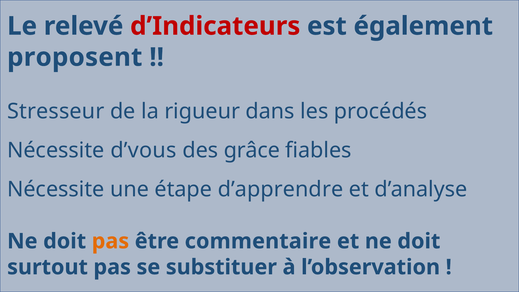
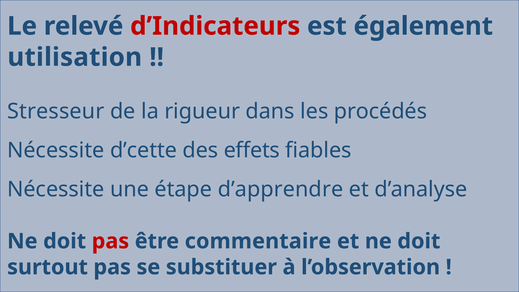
proposent: proposent -> utilisation (75, 57)
d’vous: d’vous -> d’cette (144, 150)
grâce: grâce -> effets (252, 150)
pas colour: orange -> red (110, 241)
